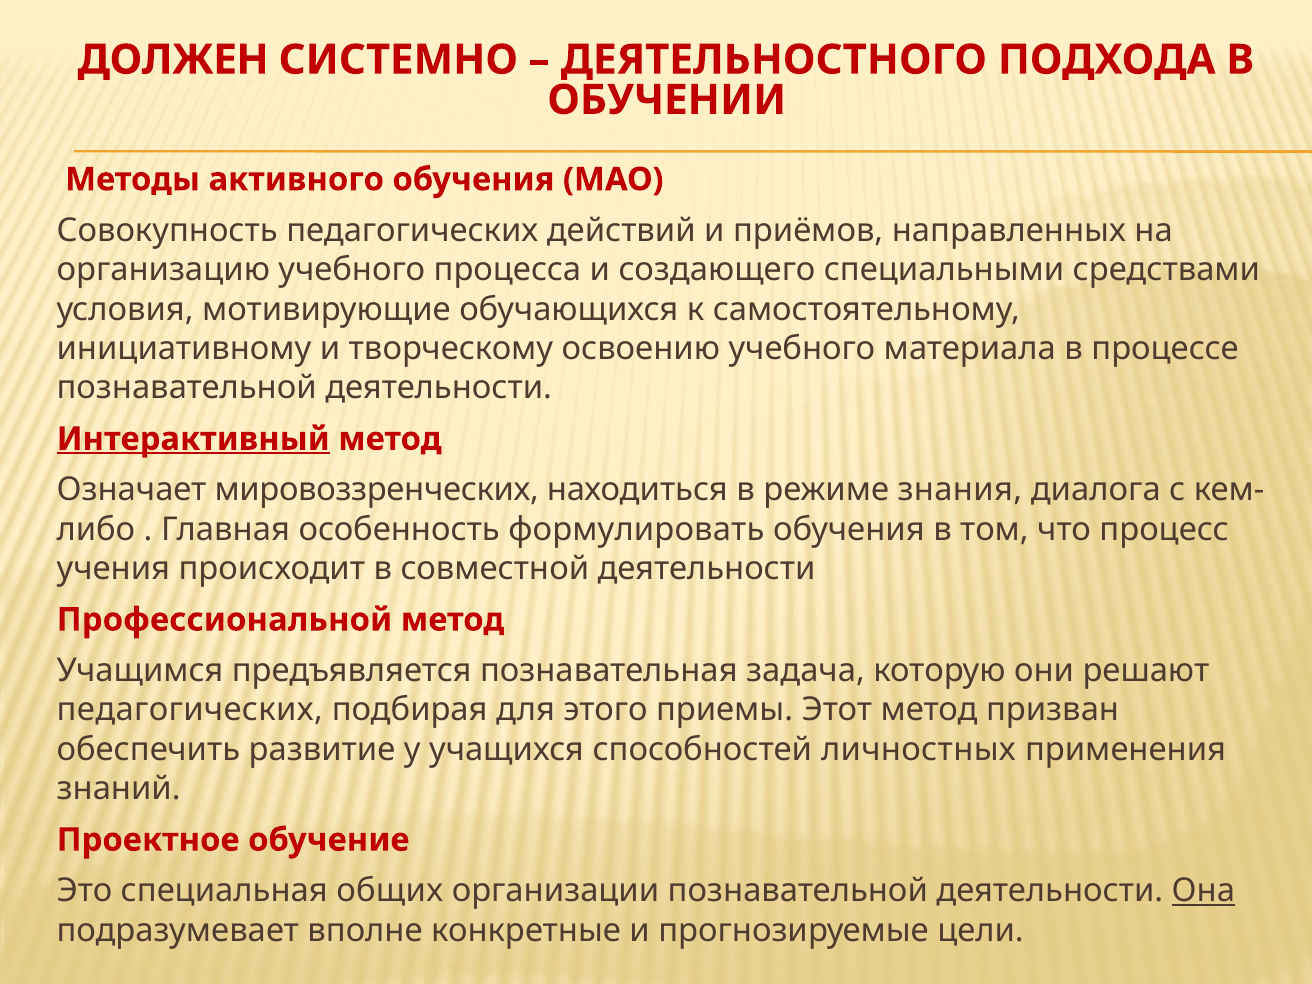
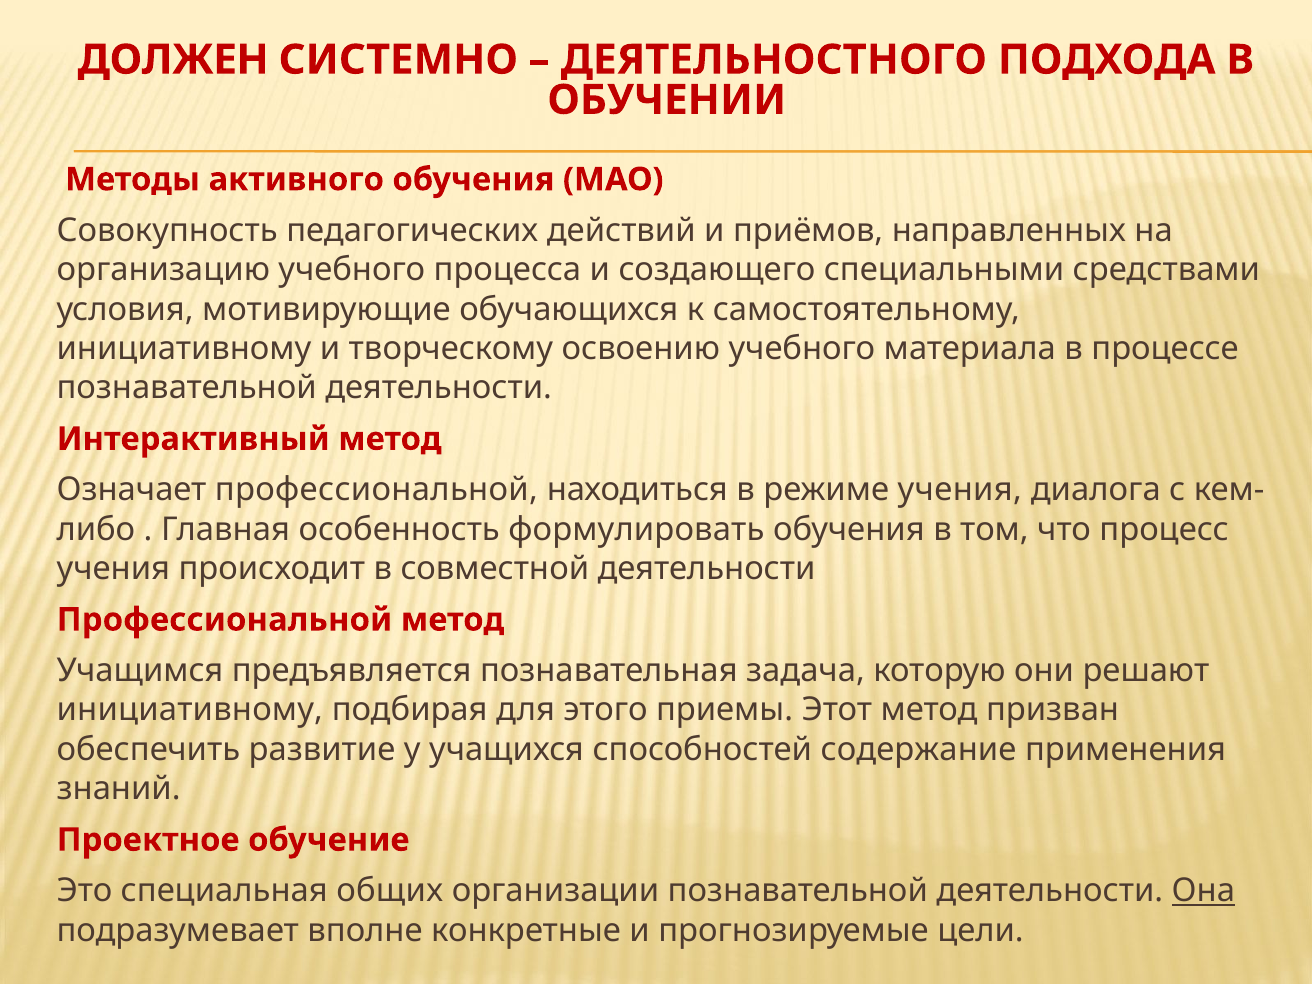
Интерактивный underline: present -> none (193, 439)
Означает мировоззренческих: мировоззренческих -> профессиональной (376, 490)
режиме знания: знания -> учения (960, 490)
педагогических: педагогических -> инициативному (190, 710)
личностных: личностных -> содержание (919, 750)
